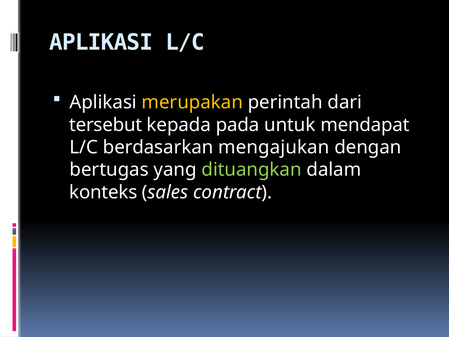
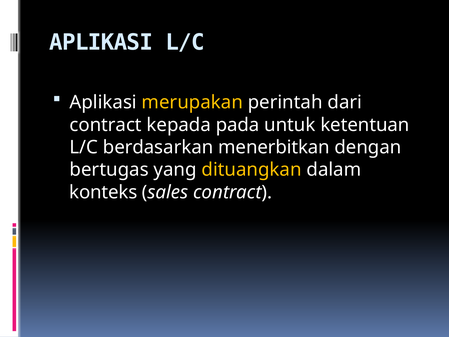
tersebut: tersebut -> contract (106, 125)
mendapat: mendapat -> ketentuan (365, 125)
mengajukan: mengajukan -> menerbitkan (274, 147)
dituangkan colour: light green -> yellow (252, 170)
